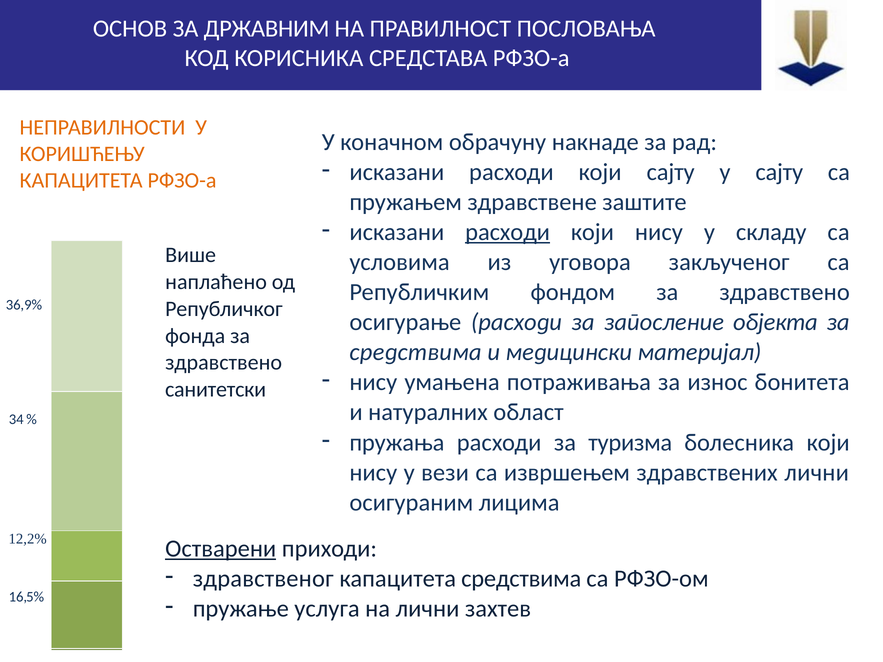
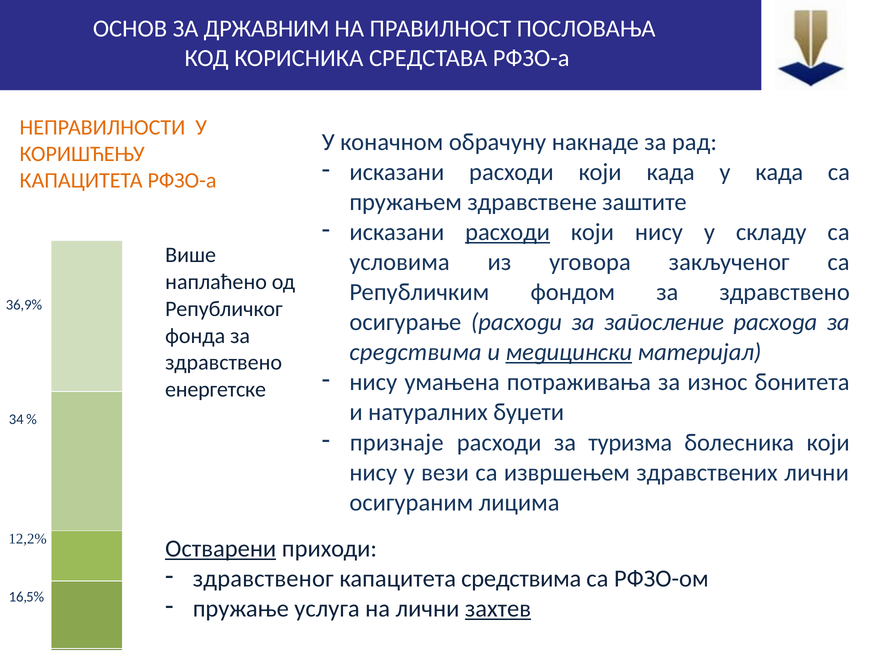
који сајту: сајту -> када (671, 172)
у сајту: сајту -> када (779, 172)
објекта: објекта -> расхода (775, 322)
медицински underline: none -> present (569, 352)
санитетски: санитетски -> енергетске (216, 390)
област: област -> буџети (529, 413)
пружања: пружања -> признаје (397, 443)
захтев underline: none -> present (498, 609)
